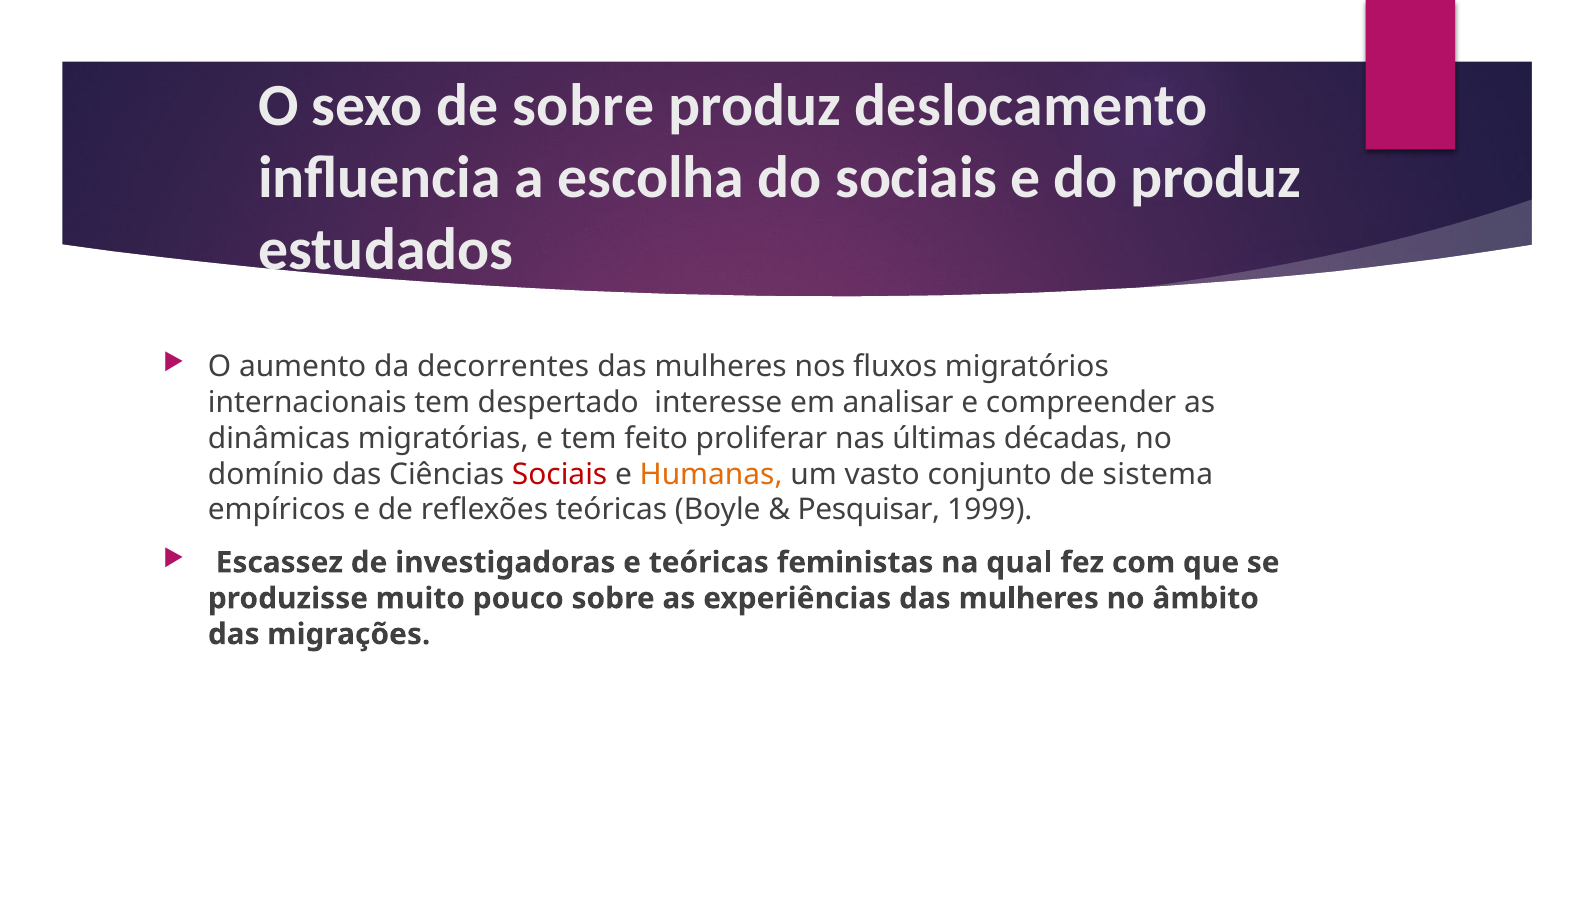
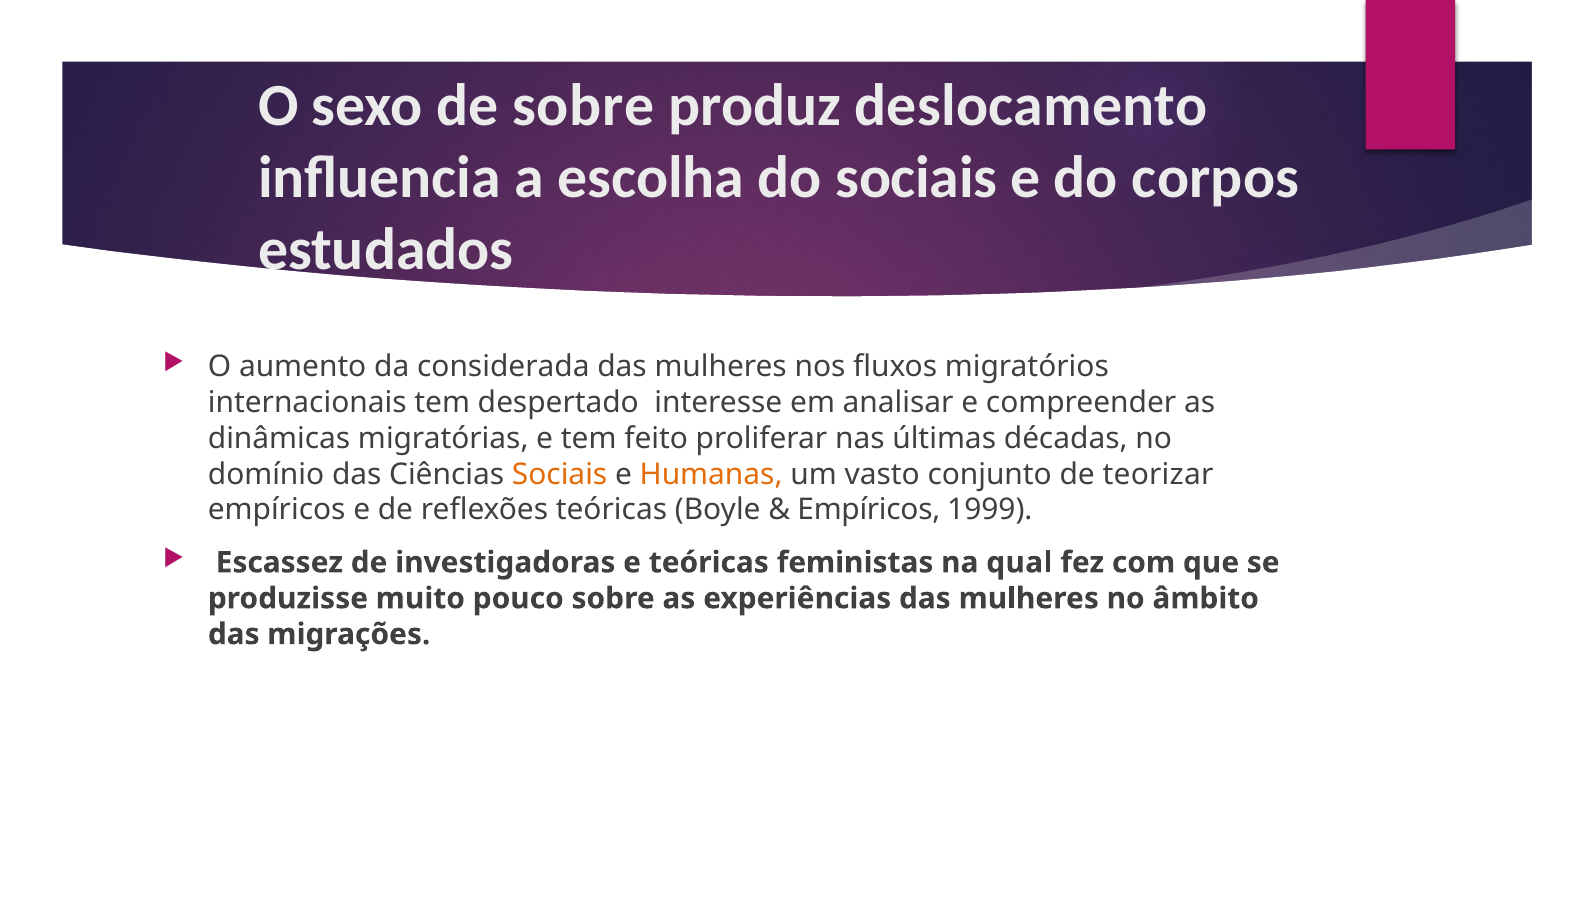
do produz: produz -> corpos (1216, 178)
decorrentes: decorrentes -> considerada (503, 367)
Sociais colour: red -> orange (560, 474)
sistema: sistema -> teorizar (1158, 474)
Pesquisar: Pesquisar -> Empíricos (869, 510)
